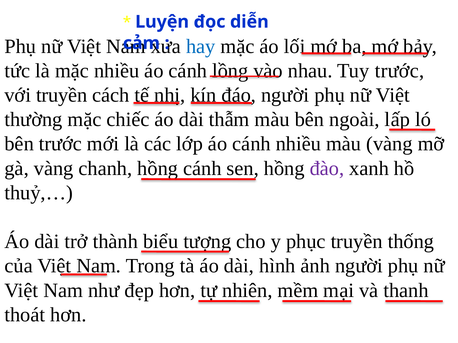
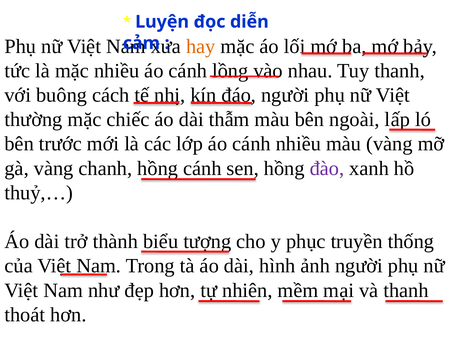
hay colour: blue -> orange (201, 46)
Tuy trước: trước -> thanh (400, 71)
với truyền: truyền -> buông (62, 95)
